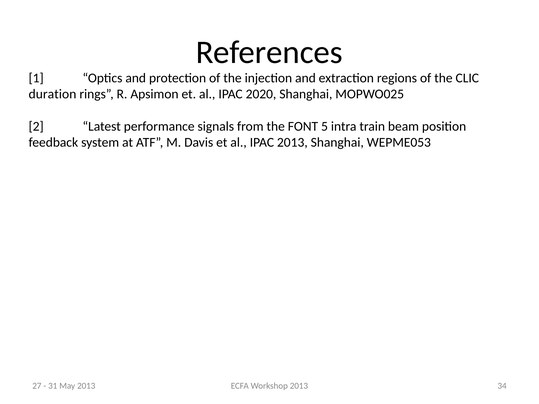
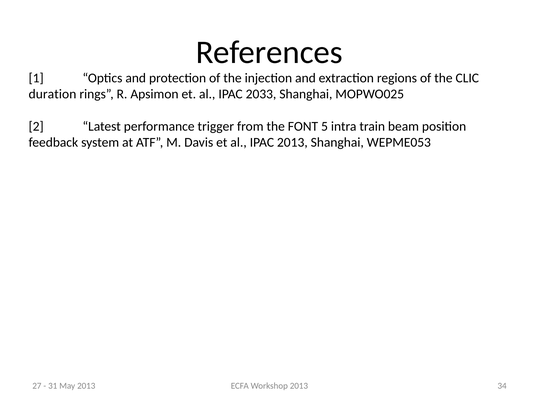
2020: 2020 -> 2033 (261, 94)
signals: signals -> trigger (216, 126)
